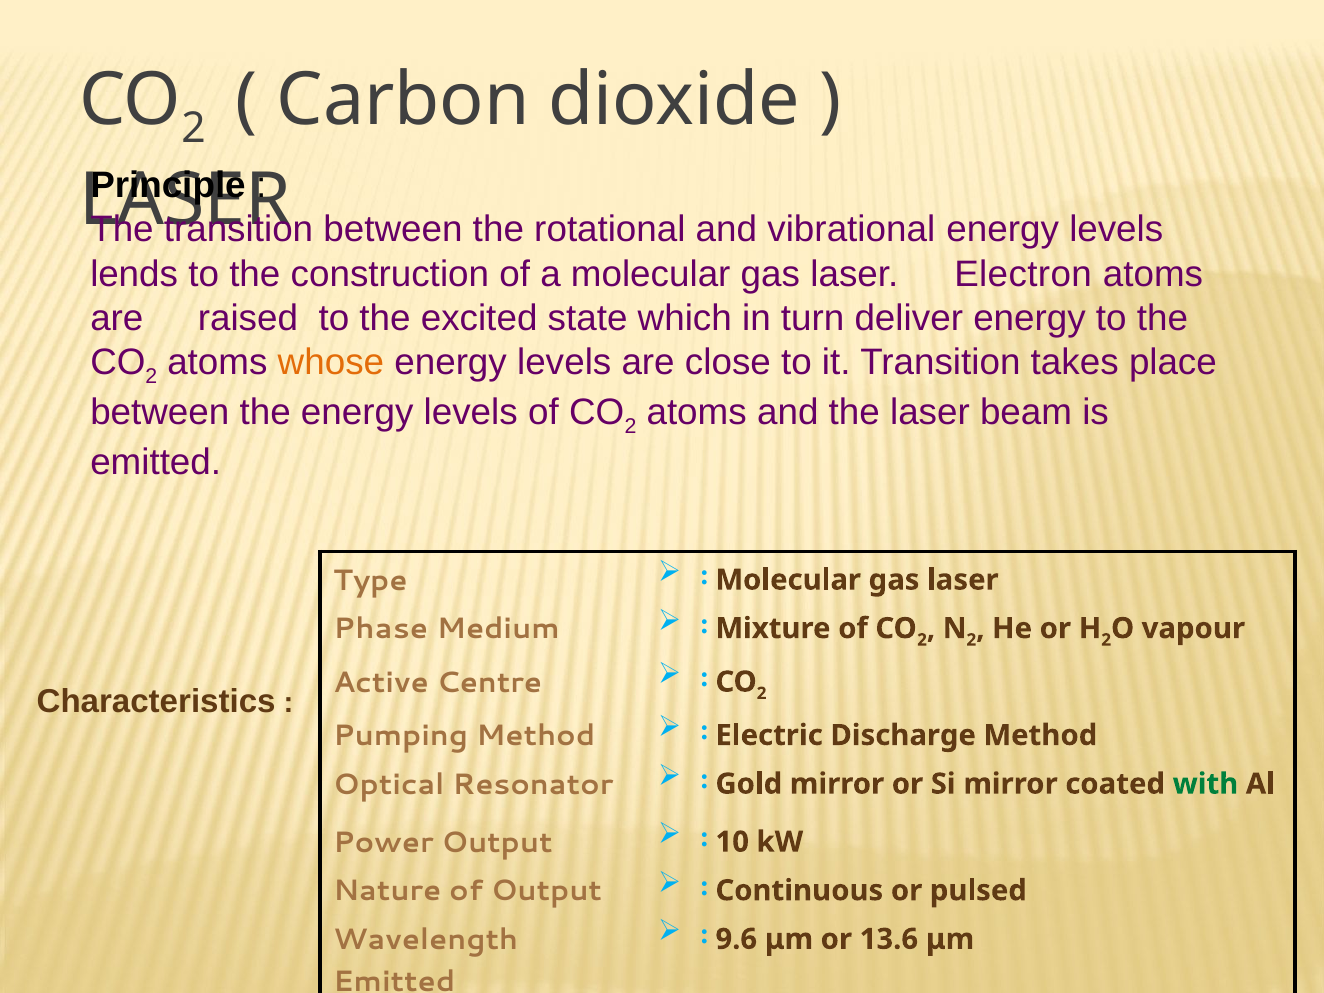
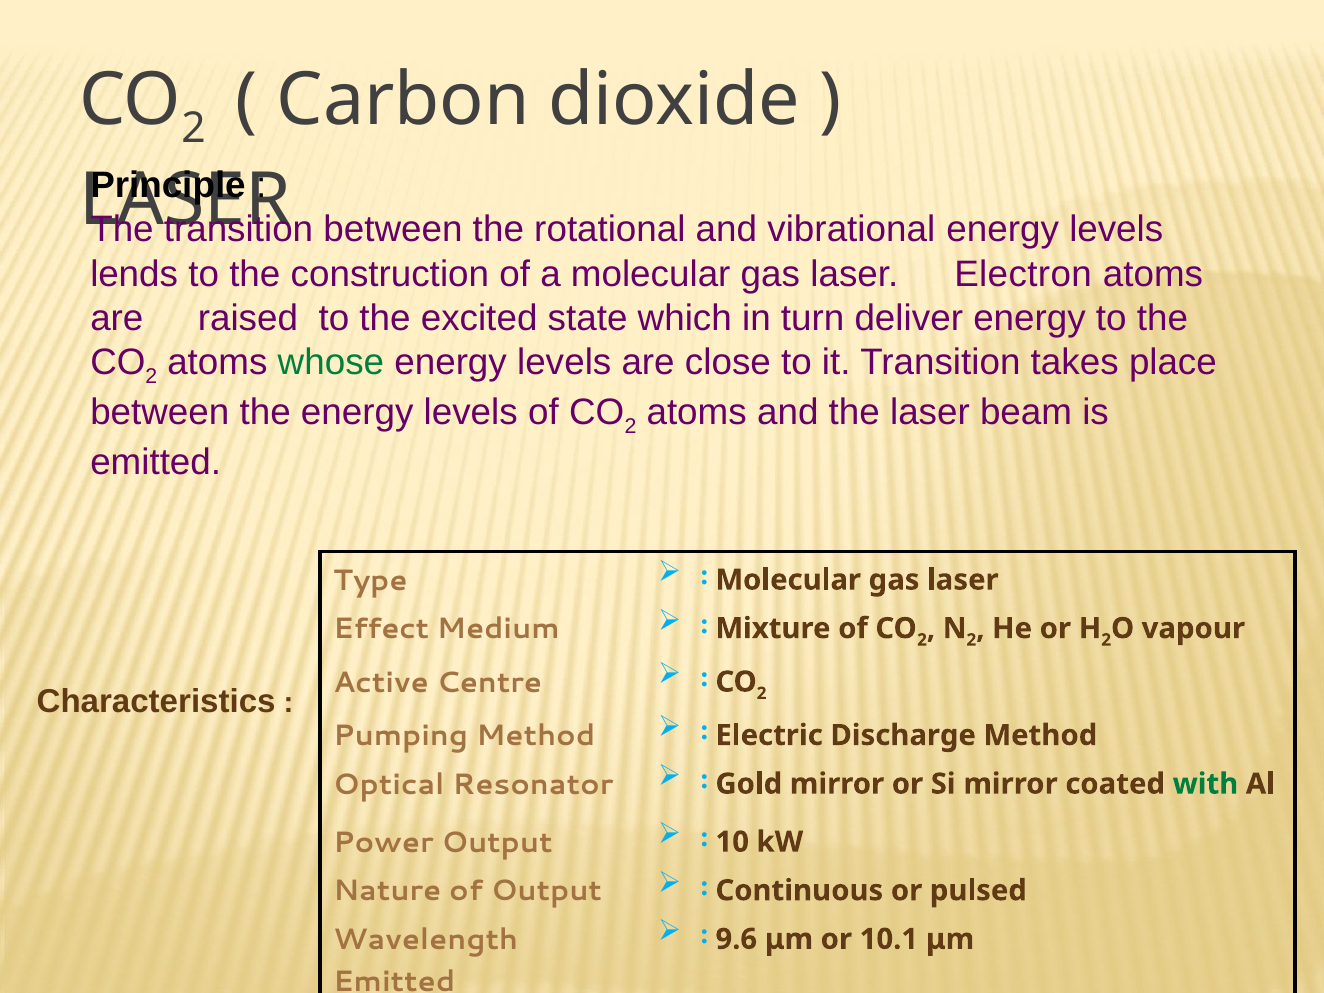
whose colour: orange -> green (331, 362)
Phase: Phase -> Effect (381, 629)
13.6: 13.6 -> 10.1 (889, 939)
